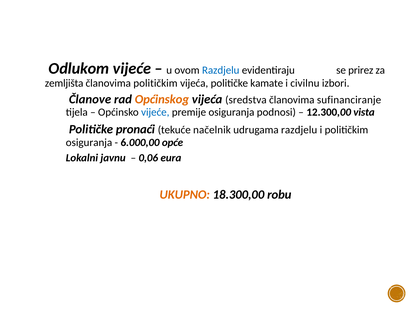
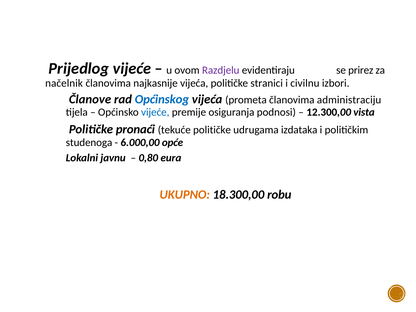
Odlukom: Odlukom -> Prijedlog (79, 68)
Razdjelu colour: blue -> purple (221, 70)
zemljišta: zemljišta -> načelnik (64, 83)
članovima političkim: političkim -> najkasnije (156, 83)
kamate: kamate -> stranici (267, 83)
Općinskog colour: orange -> blue (162, 99)
sredstva: sredstva -> prometa (246, 100)
sufinanciranje: sufinanciranje -> administraciju (349, 100)
tekuće načelnik: načelnik -> političke (212, 130)
udrugama razdjelu: razdjelu -> izdataka (299, 130)
osiguranja: osiguranja -> studenoga (89, 142)
0,06: 0,06 -> 0,80 (148, 158)
